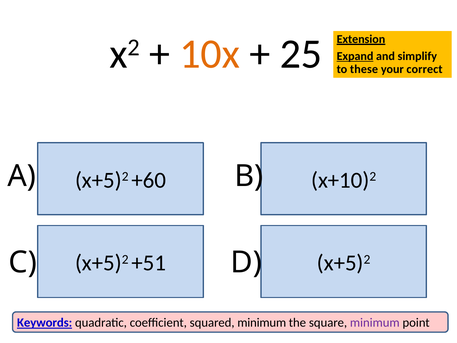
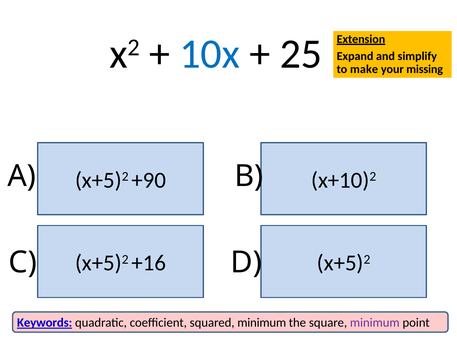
10x colour: orange -> blue (210, 54)
Expand underline: present -> none (355, 56)
these: these -> make (364, 69)
correct: correct -> missing (425, 69)
+60: +60 -> +90 (149, 180)
+51: +51 -> +16 (149, 263)
